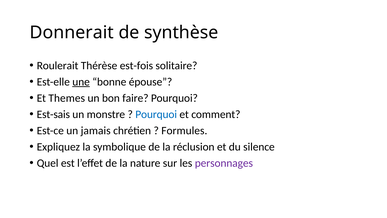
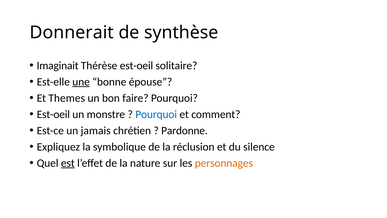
Roulerait: Roulerait -> Imaginait (58, 65)
Thérèse est-fois: est-fois -> est-oeil (136, 65)
Est-sais: Est-sais -> Est-oeil (53, 114)
Formules: Formules -> Pardonne (184, 130)
est underline: none -> present (68, 163)
personnages colour: purple -> orange (224, 163)
